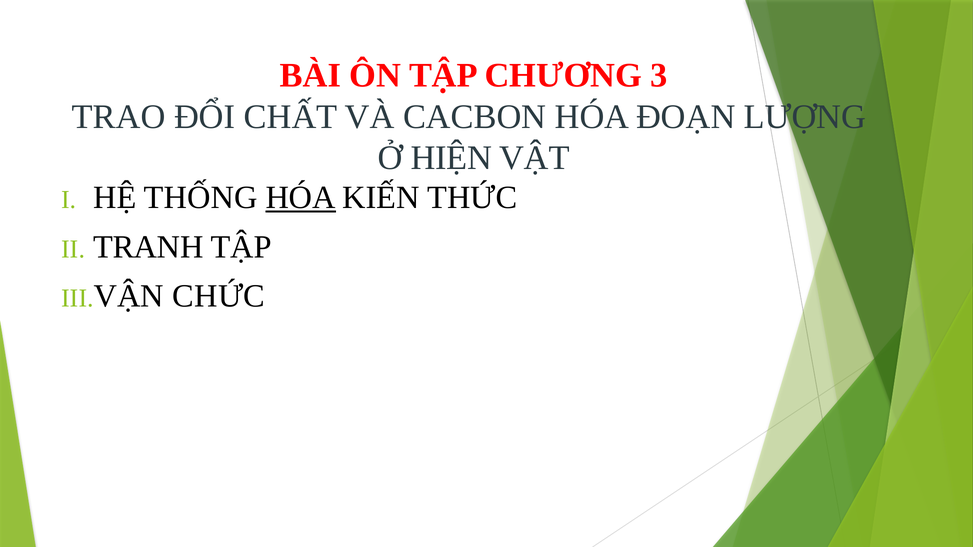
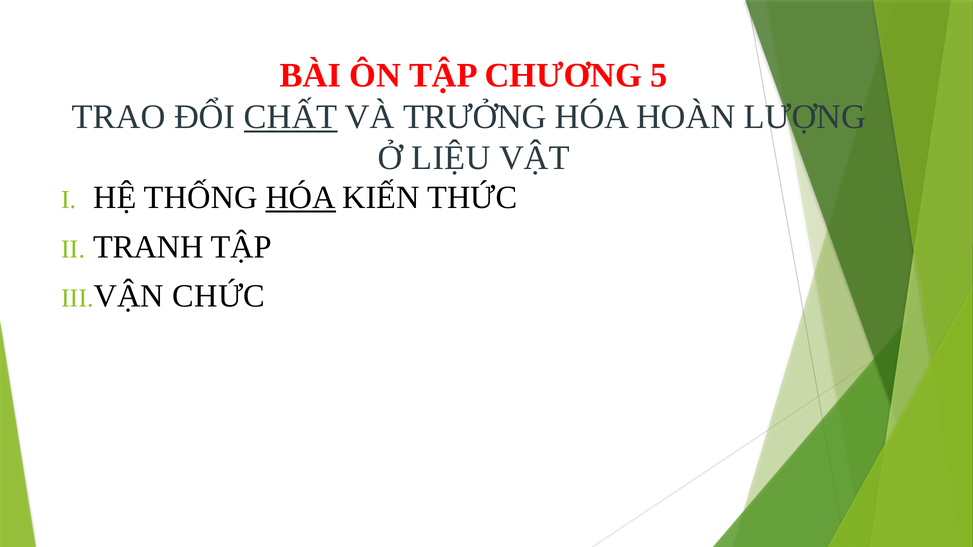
3: 3 -> 5 (659, 75)
CHẤT underline: none -> present (291, 117)
CACBON: CACBON -> TRƯỞNG (475, 117)
ĐOẠN: ĐOẠN -> HOÀN (686, 117)
HIỆN: HIỆN -> LIỆU (451, 158)
